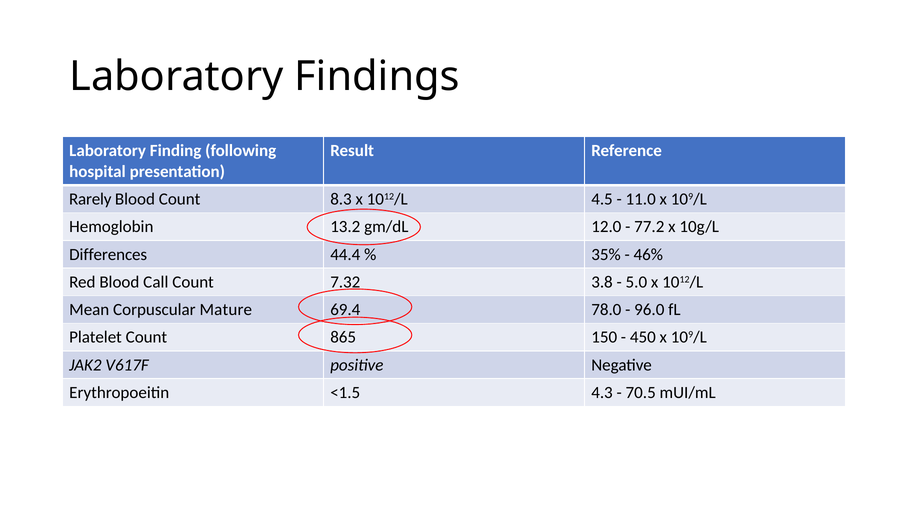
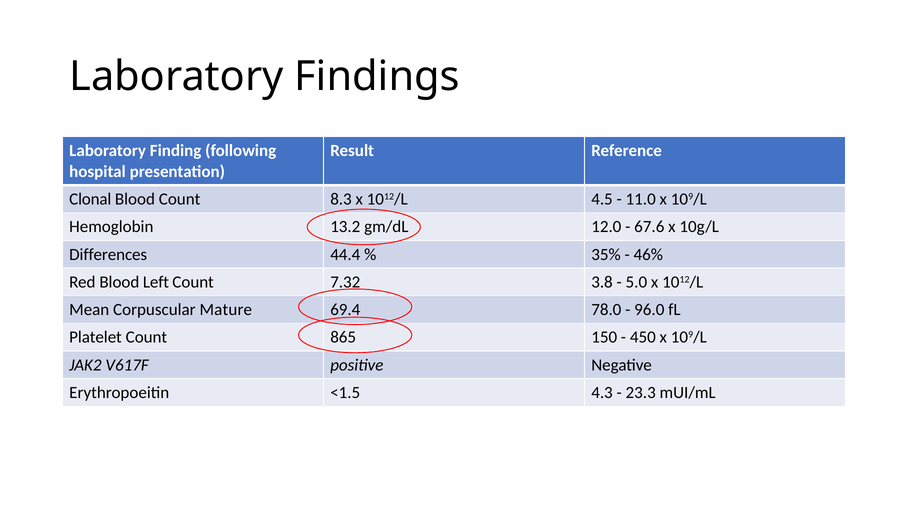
Rarely: Rarely -> Clonal (90, 199)
77.2: 77.2 -> 67.6 (649, 227)
Call: Call -> Left (156, 282)
70.5: 70.5 -> 23.3 (641, 392)
